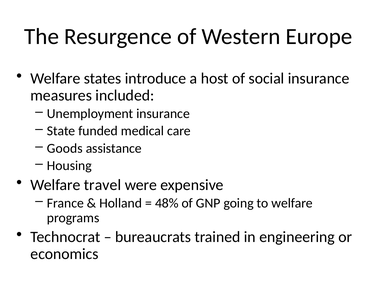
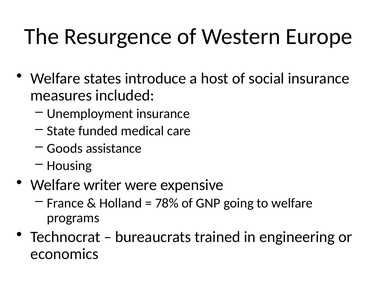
travel: travel -> writer (103, 185)
48%: 48% -> 78% (167, 203)
